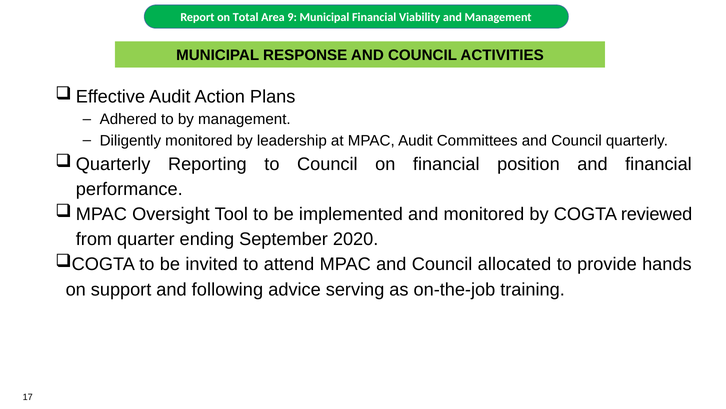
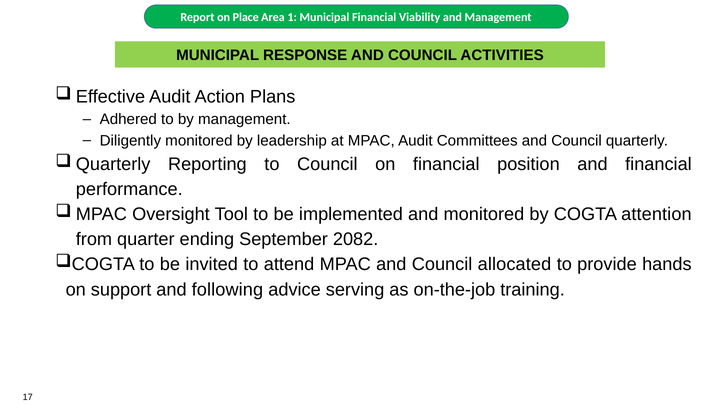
Total: Total -> Place (246, 17)
9: 9 -> 1 (292, 17)
reviewed: reviewed -> attention (656, 214)
2020: 2020 -> 2082 (356, 239)
